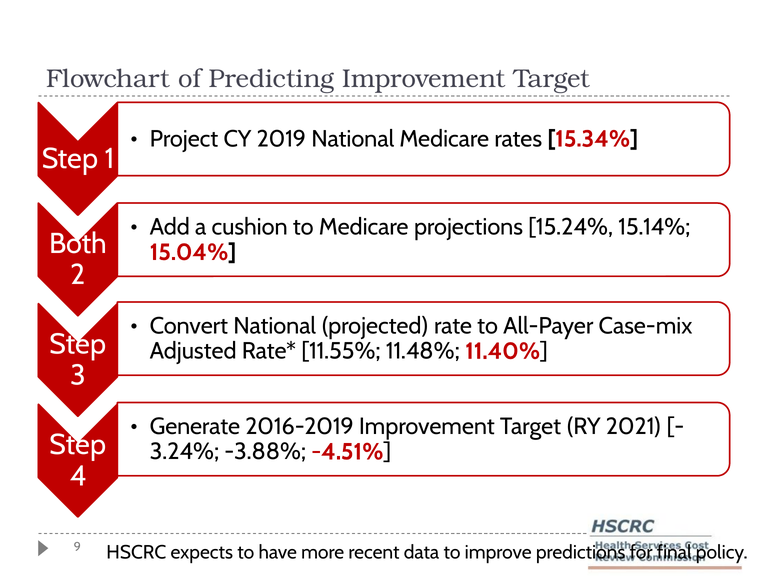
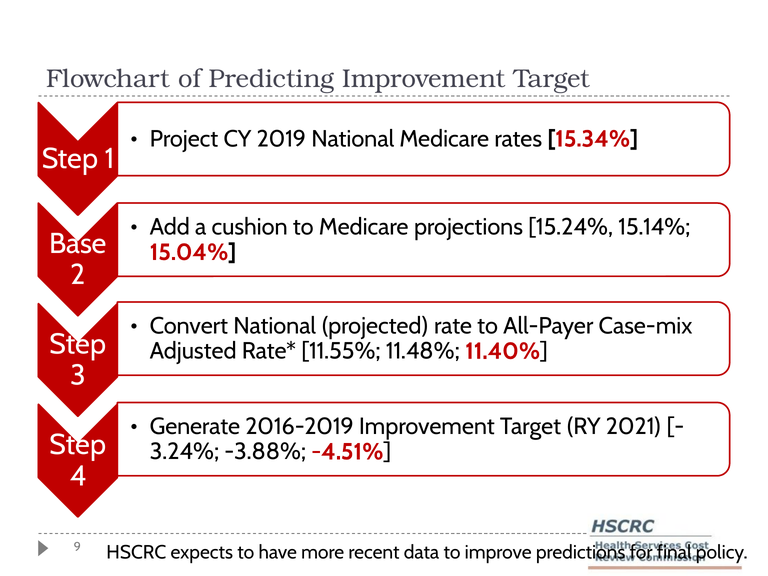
Both: Both -> Base (78, 244)
